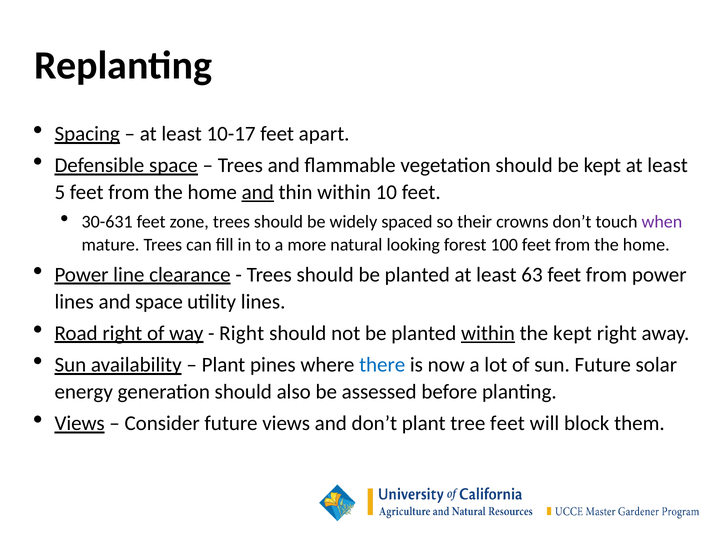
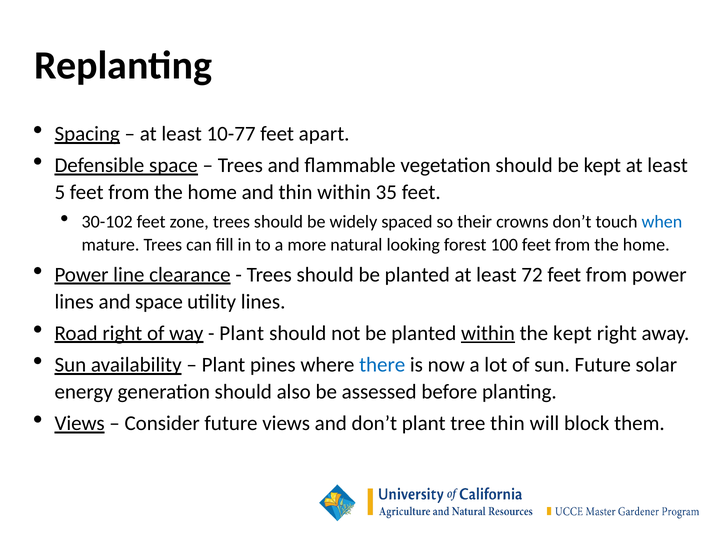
10-17: 10-17 -> 10-77 (231, 134)
and underline: present -> none (258, 192)
10: 10 -> 35 (386, 192)
30-631: 30-631 -> 30-102 (107, 221)
when colour: purple -> blue (662, 221)
63: 63 -> 72 (532, 275)
Right: Right -> Plant (242, 333)
tree feet: feet -> thin (507, 423)
